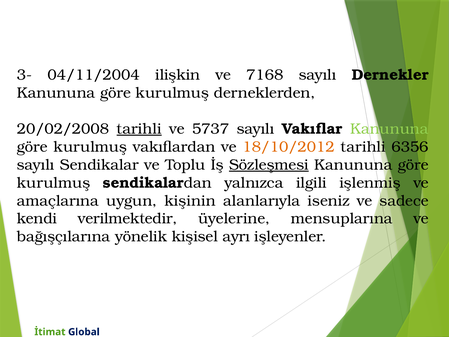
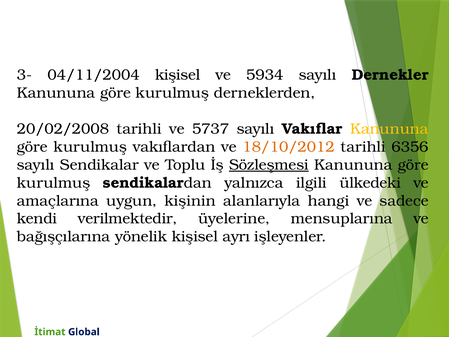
04/11/2004 ilişkin: ilişkin -> kişisel (178, 75)
7168: 7168 -> 5934 (265, 75)
tarihli underline: present -> none (139, 129)
Kanununa colour: light green -> yellow (389, 129)
işlenmiş: işlenmiş -> ülkedeki (370, 183)
iseniz: iseniz -> hangi (329, 201)
